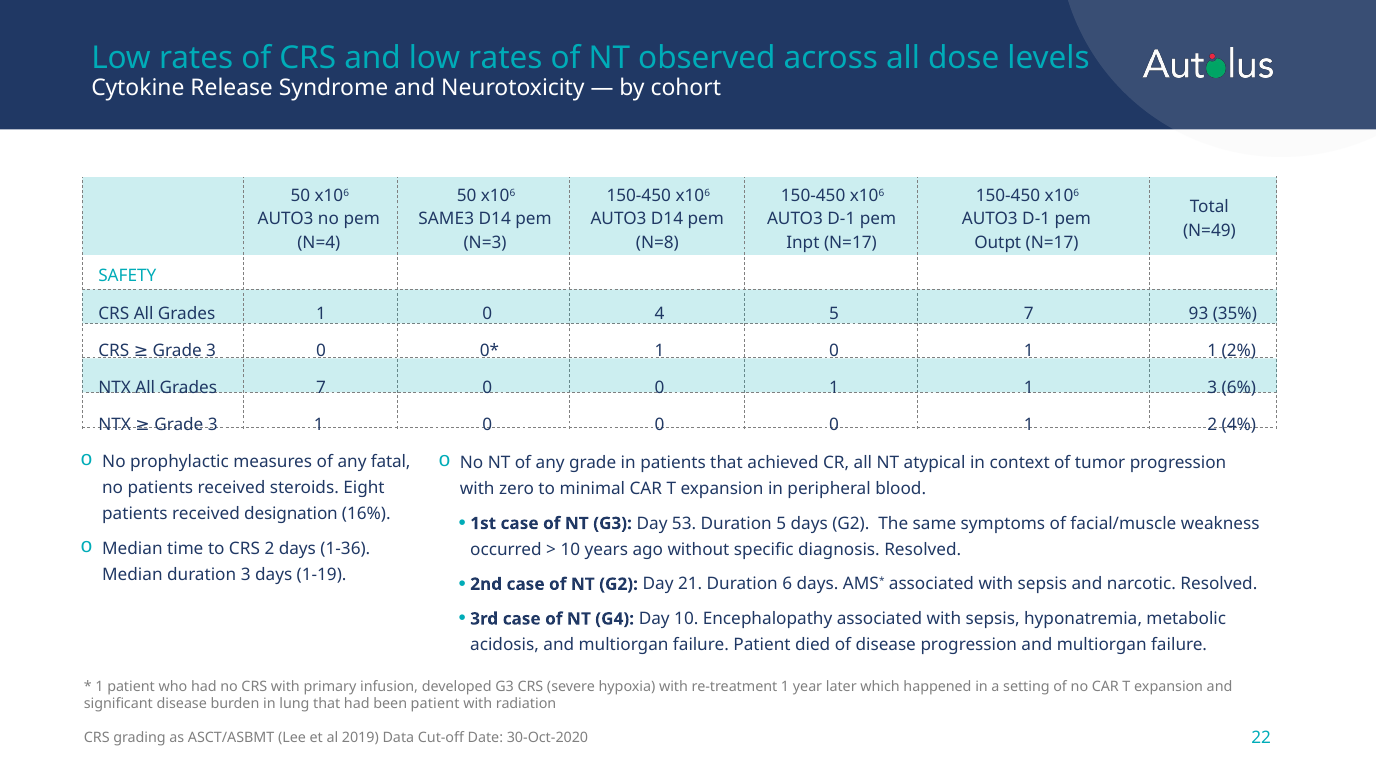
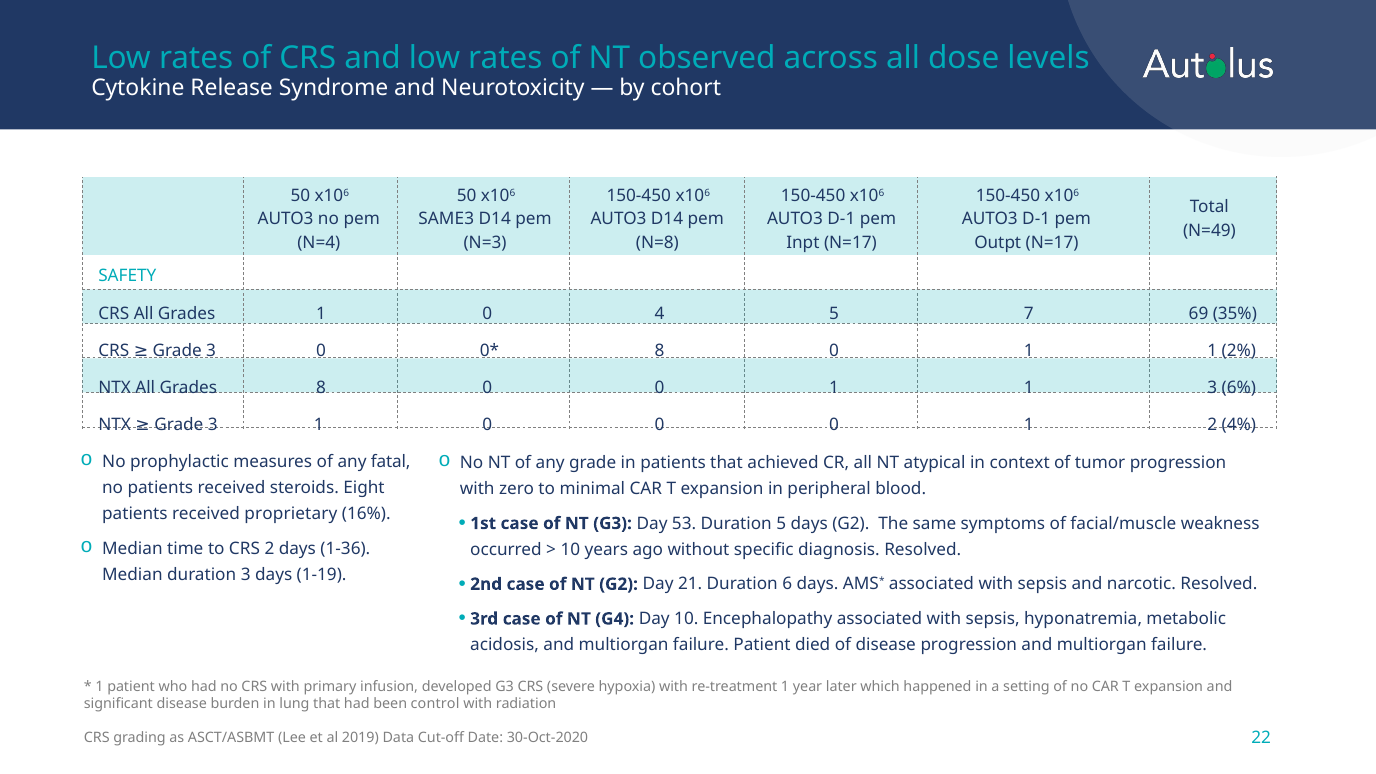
93: 93 -> 69 (1199, 313)
1: 1 -> 8 (660, 351)
Grades 7: 7 -> 8 (321, 388)
designation: designation -> proprietary (291, 514)
been patient: patient -> control (435, 704)
